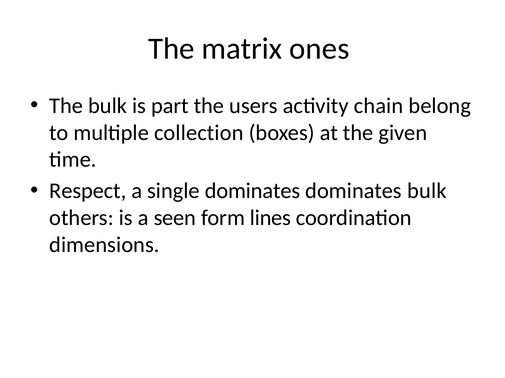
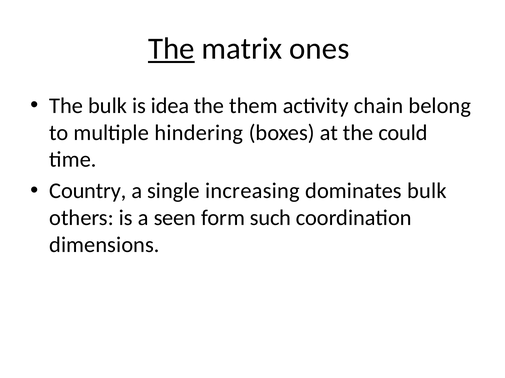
The underline: none -> present (171, 49)
part: part -> idea (170, 106)
users: users -> them (253, 106)
collection: collection -> hindering (199, 133)
given: given -> could (403, 133)
Respect: Respect -> Country (88, 191)
single dominates: dominates -> increasing (252, 191)
lines: lines -> such (270, 218)
